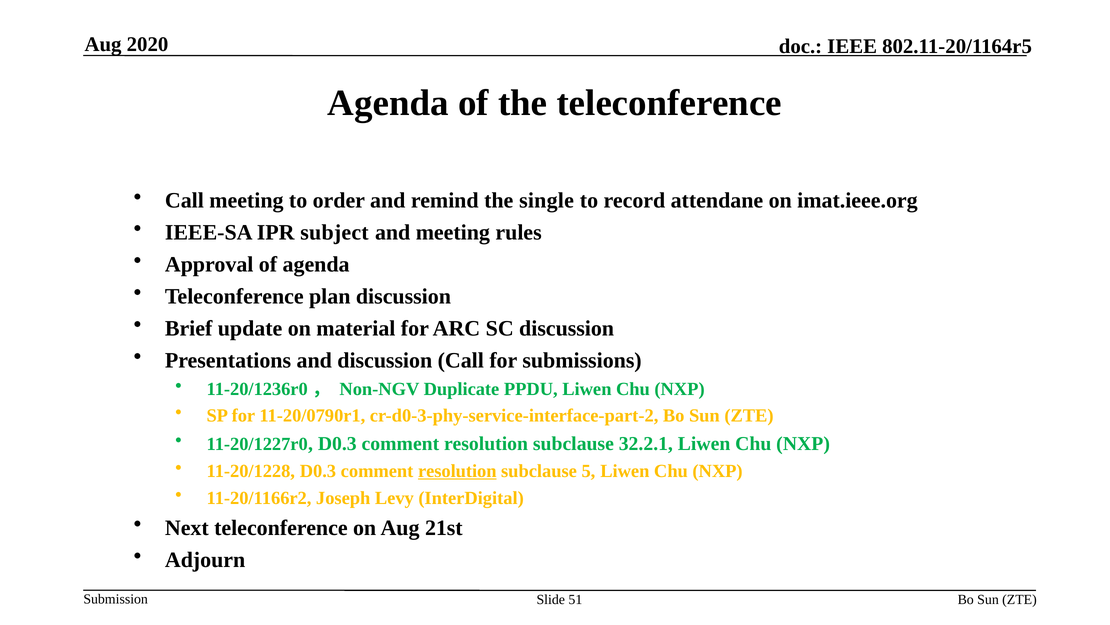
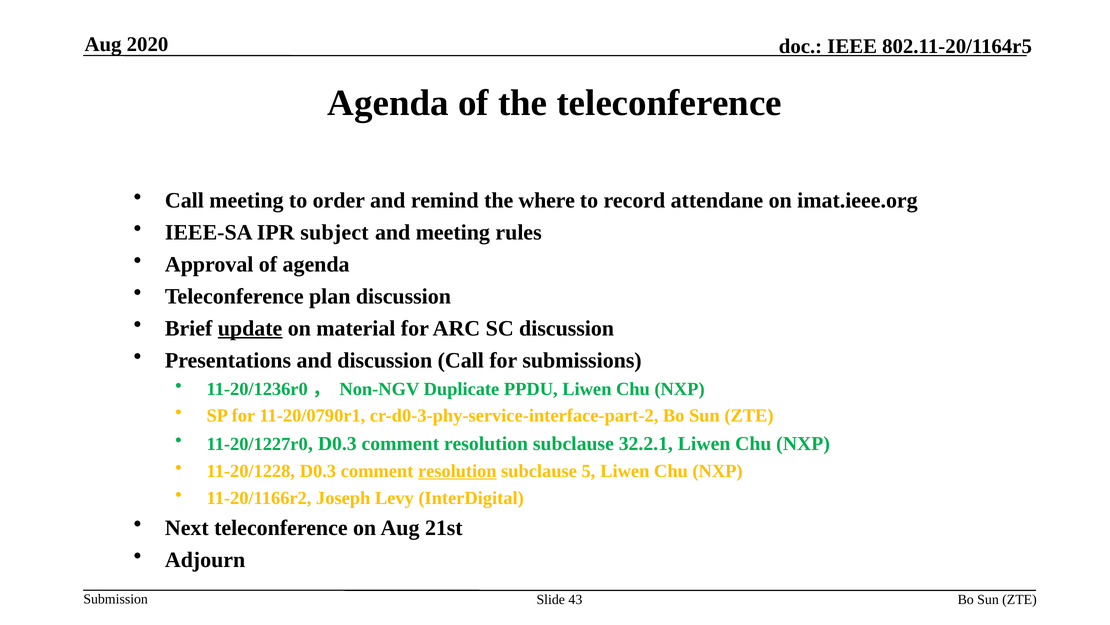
single: single -> where (547, 200)
update underline: none -> present (250, 328)
51: 51 -> 43 (575, 599)
